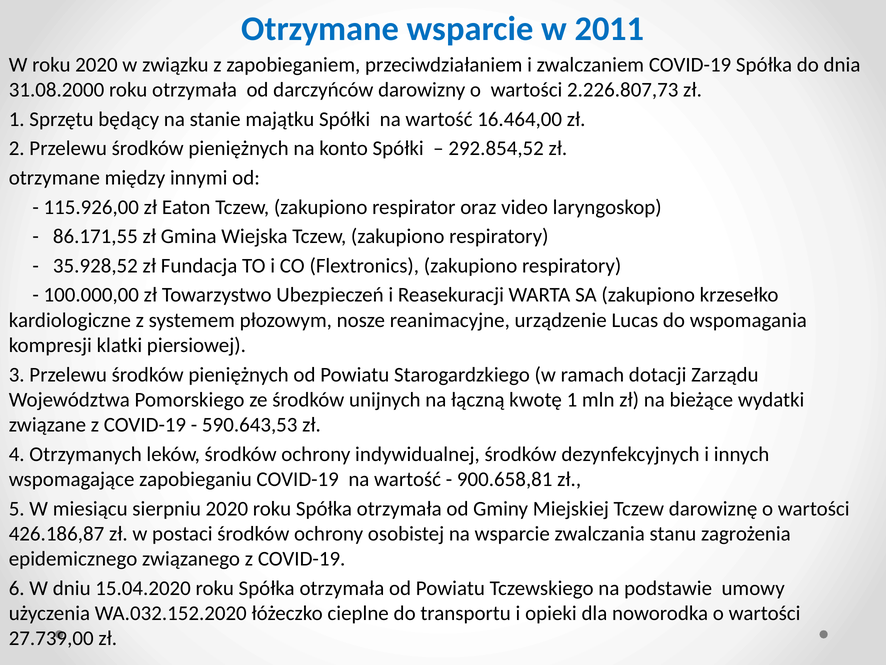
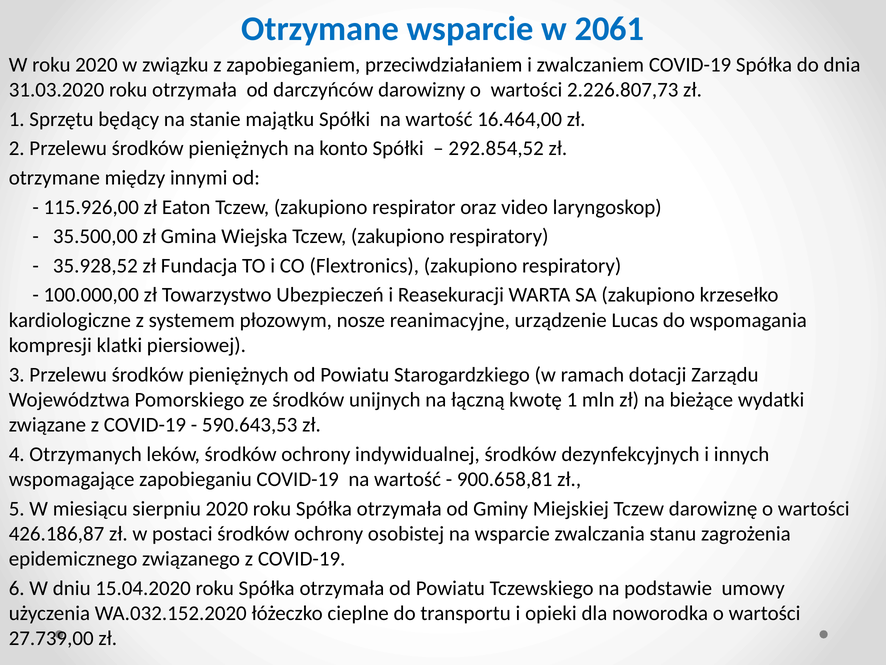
2011: 2011 -> 2061 (609, 29)
31.08.2000: 31.08.2000 -> 31.03.2020 (57, 90)
86.171,55: 86.171,55 -> 35.500,00 (95, 236)
